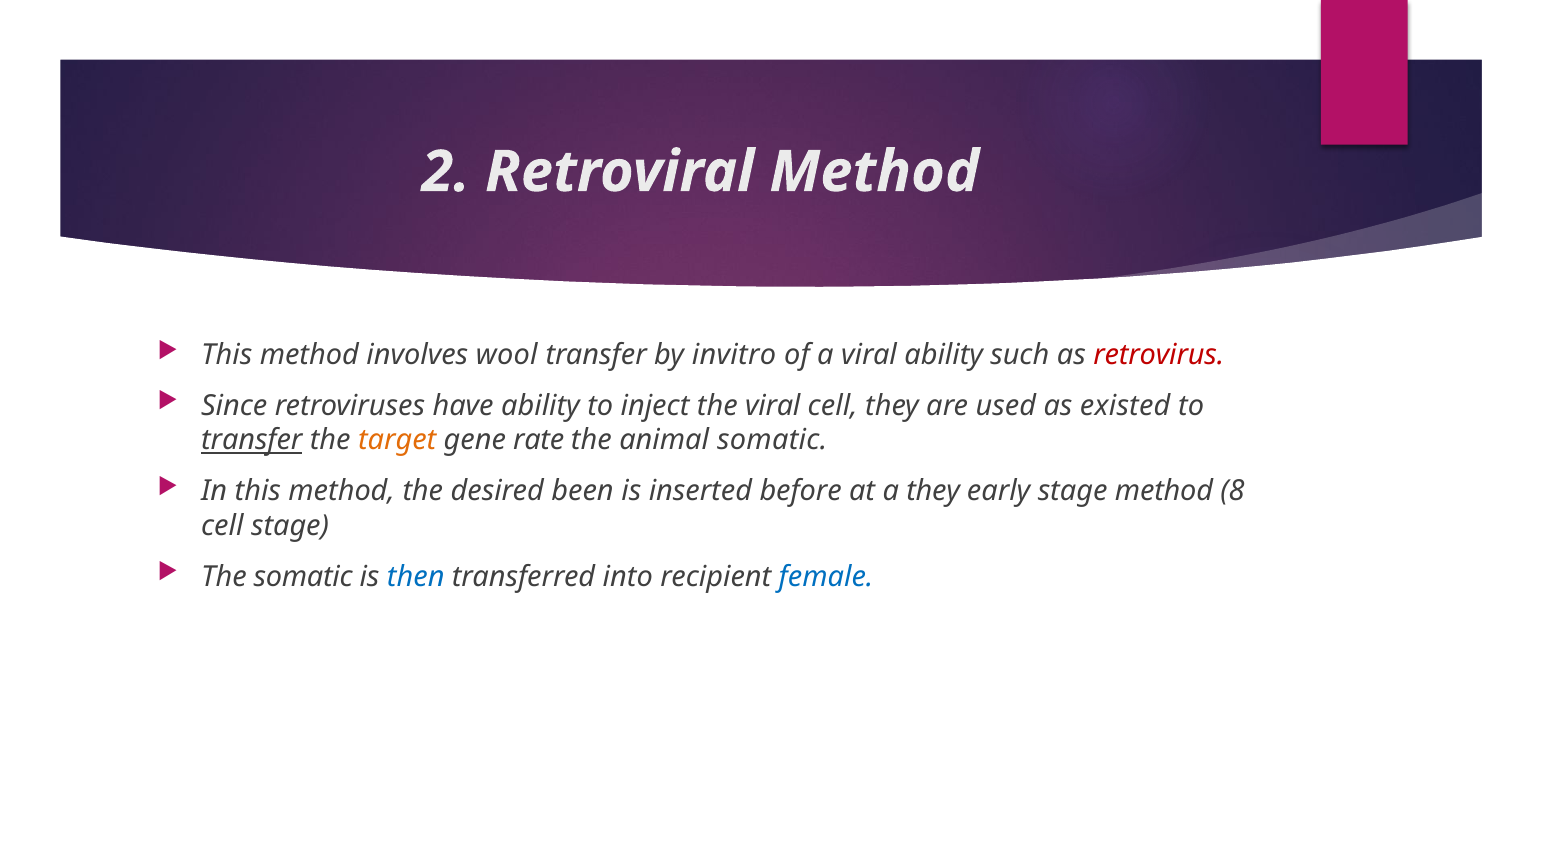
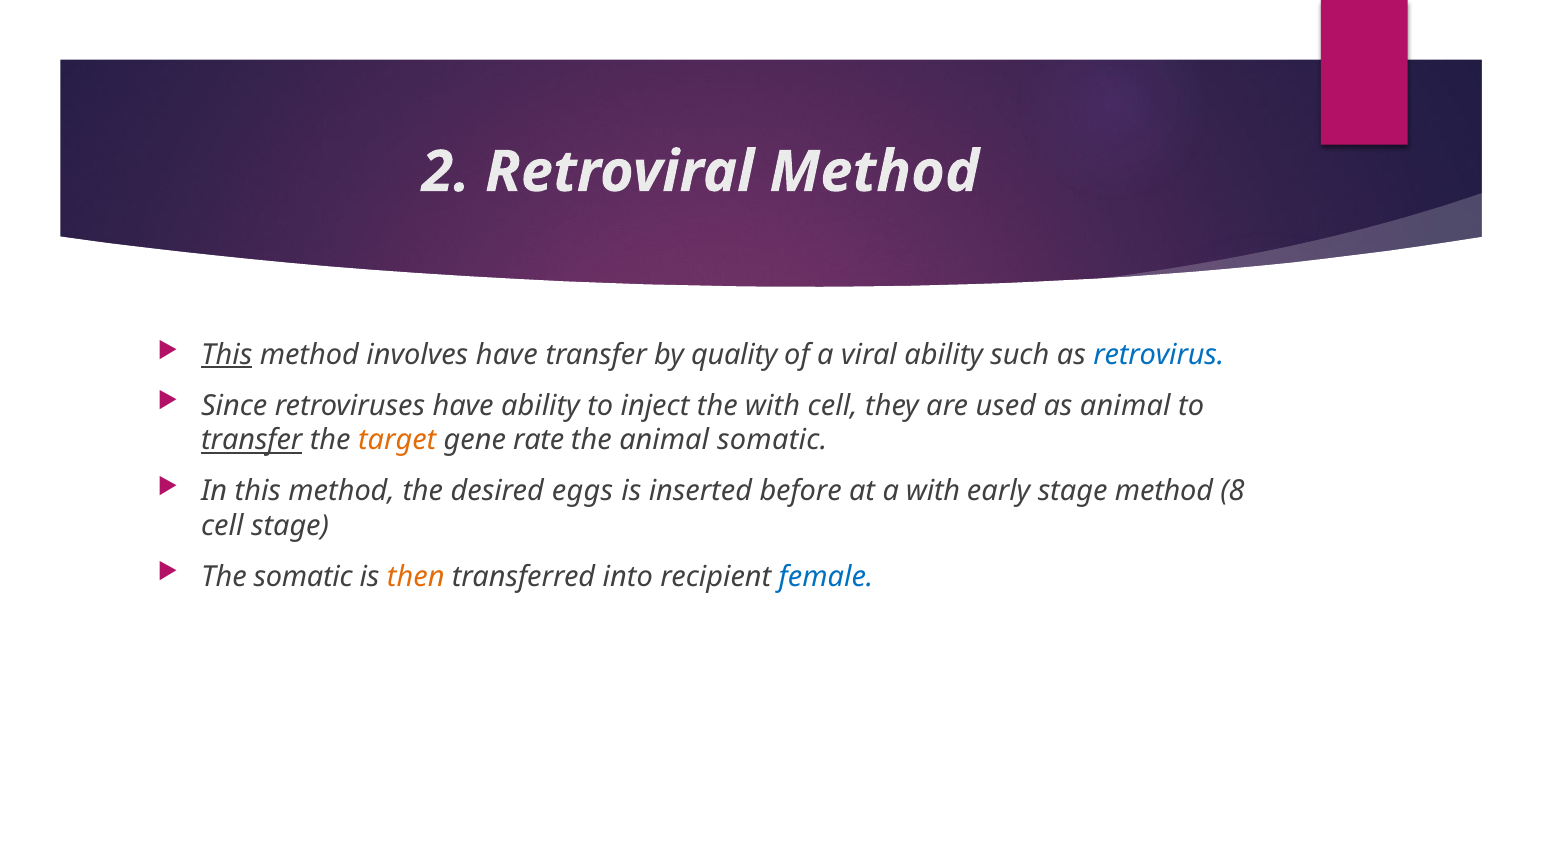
This underline: none -> present (227, 355)
involves wool: wool -> have (507, 355)
invitro: invitro -> quality (734, 355)
retrovirus colour: red -> blue (1159, 355)
the viral: viral -> with (773, 405)
as existed: existed -> animal (1125, 405)
been: been -> eggs (582, 491)
a they: they -> with (933, 491)
then colour: blue -> orange (416, 576)
